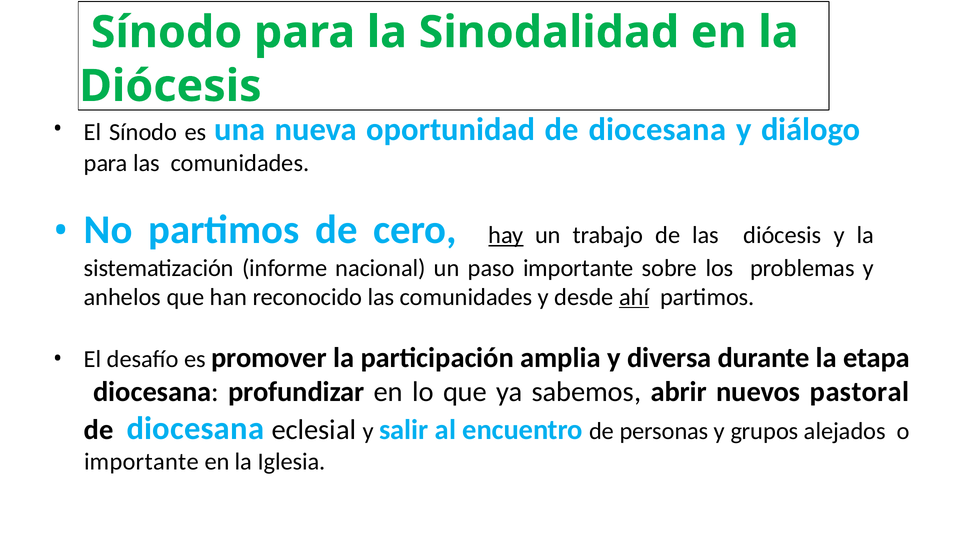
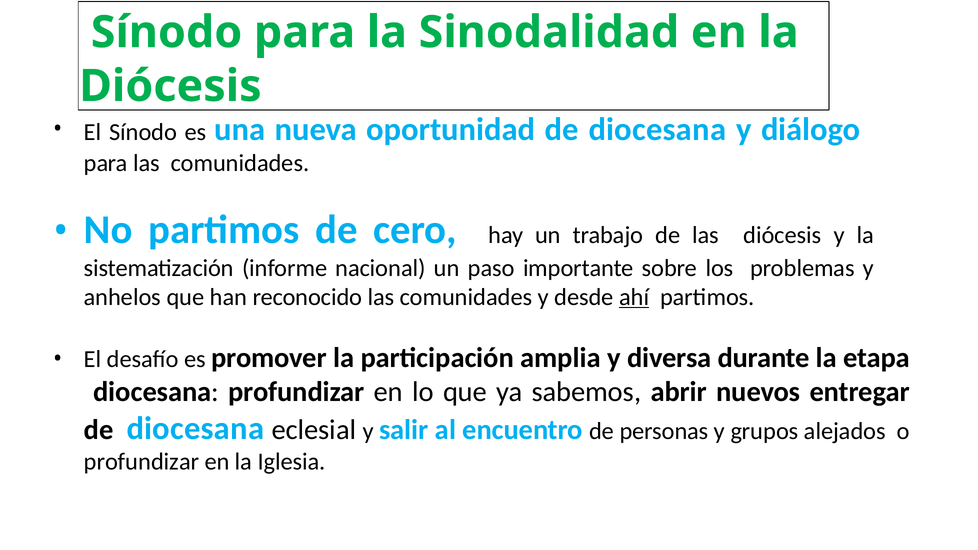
hay underline: present -> none (506, 235)
pastoral: pastoral -> entregar (860, 392)
importante: importante -> profundizar (142, 462)
